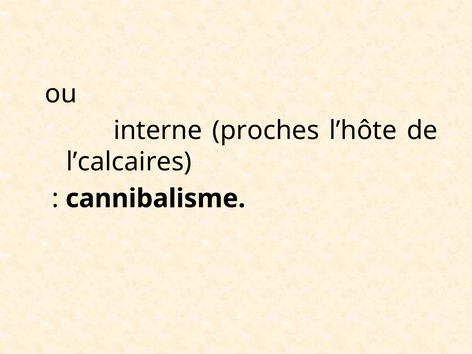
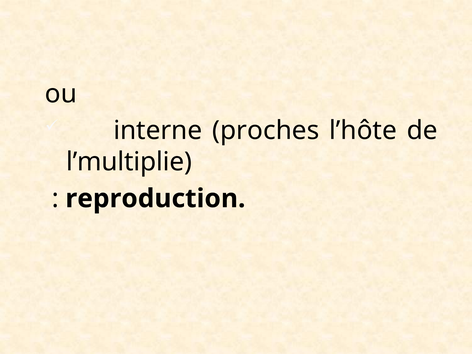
l’calcaires: l’calcaires -> l’multiplie (129, 162)
cannibalisme: cannibalisme -> reproduction (155, 199)
